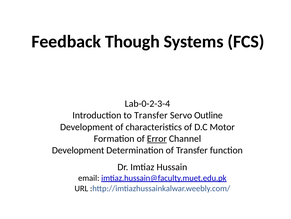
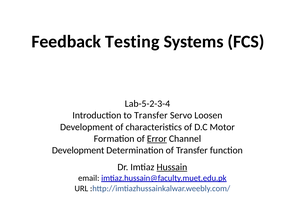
Though: Though -> Testing (132, 41)
Lab-0-2-3-4: Lab-0-2-3-4 -> Lab-5-2-3-4 (147, 103)
Outline: Outline -> Loosen (208, 115)
Hussain underline: none -> present (172, 167)
